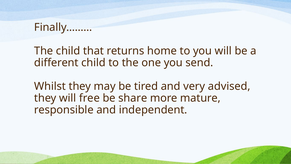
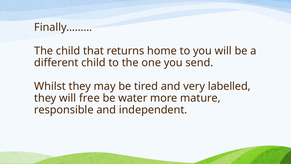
advised: advised -> labelled (229, 86)
share: share -> water (133, 98)
